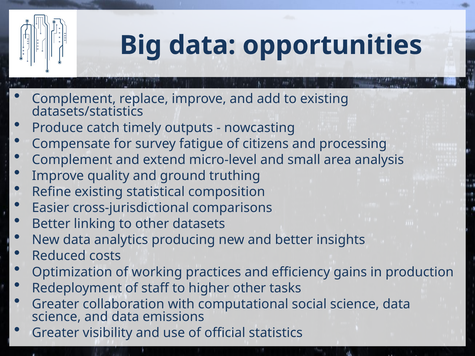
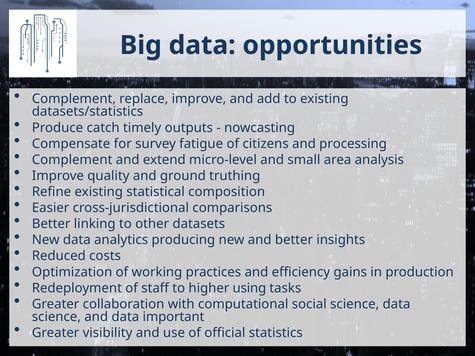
higher other: other -> using (249, 288)
emissions: emissions -> important (173, 317)
